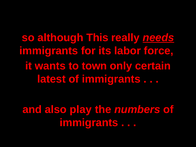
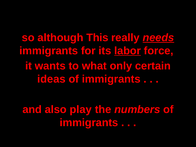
labor underline: none -> present (128, 51)
town: town -> what (94, 66)
latest: latest -> ideas (51, 79)
